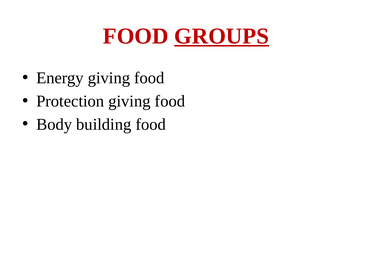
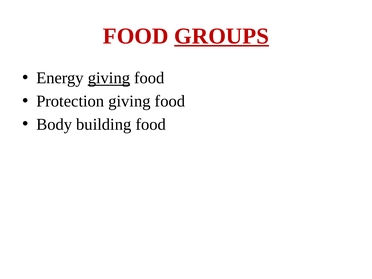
giving underline: none -> present (109, 78)
